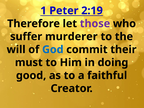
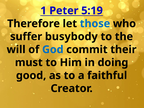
2:19: 2:19 -> 5:19 (92, 11)
those colour: purple -> blue (95, 24)
murderer: murderer -> busybody (71, 37)
